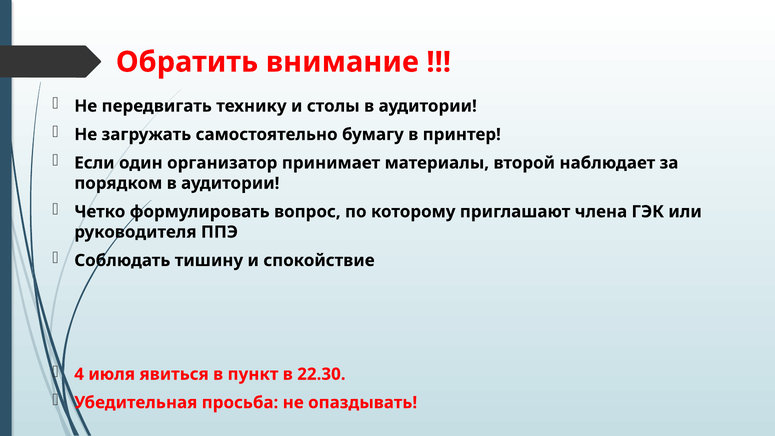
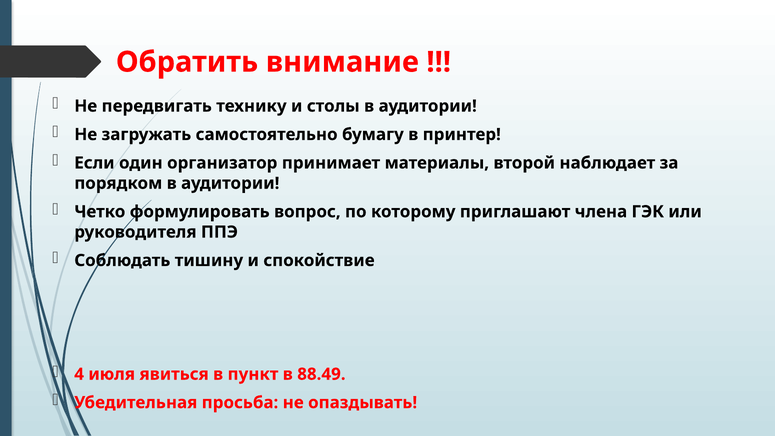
22.30: 22.30 -> 88.49 (321, 374)
